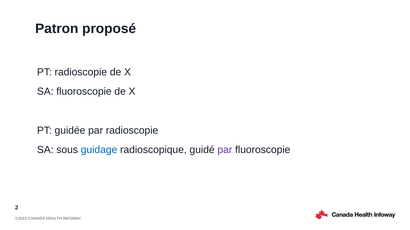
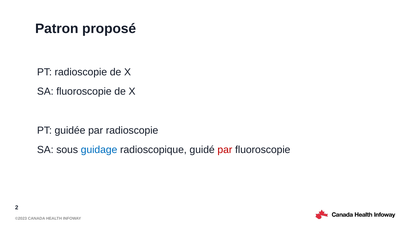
par colour: purple -> red (225, 150)
